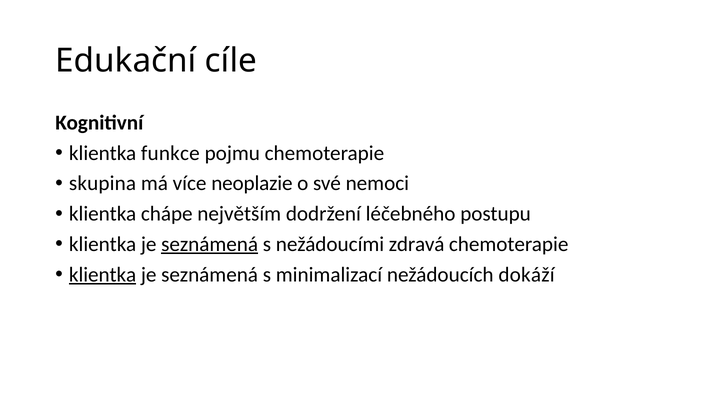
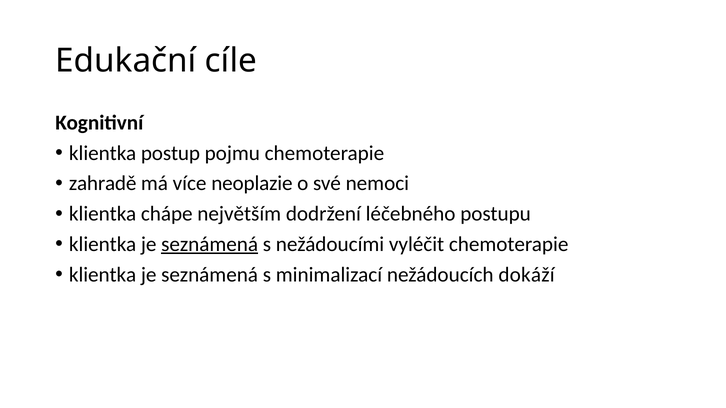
funkce: funkce -> postup (170, 153)
skupina: skupina -> zahradě (103, 184)
zdravá: zdravá -> vyléčit (417, 245)
klientka underline: present -> none (103, 275)
